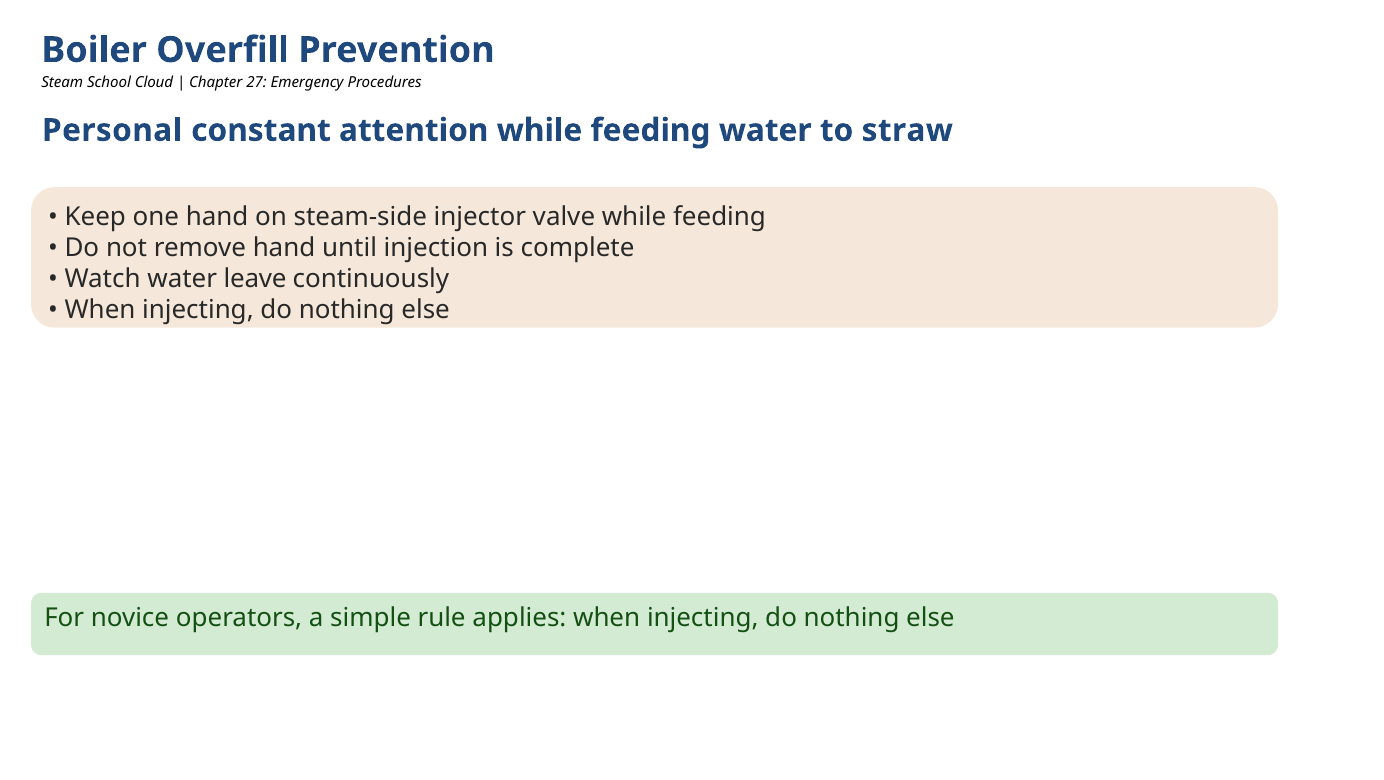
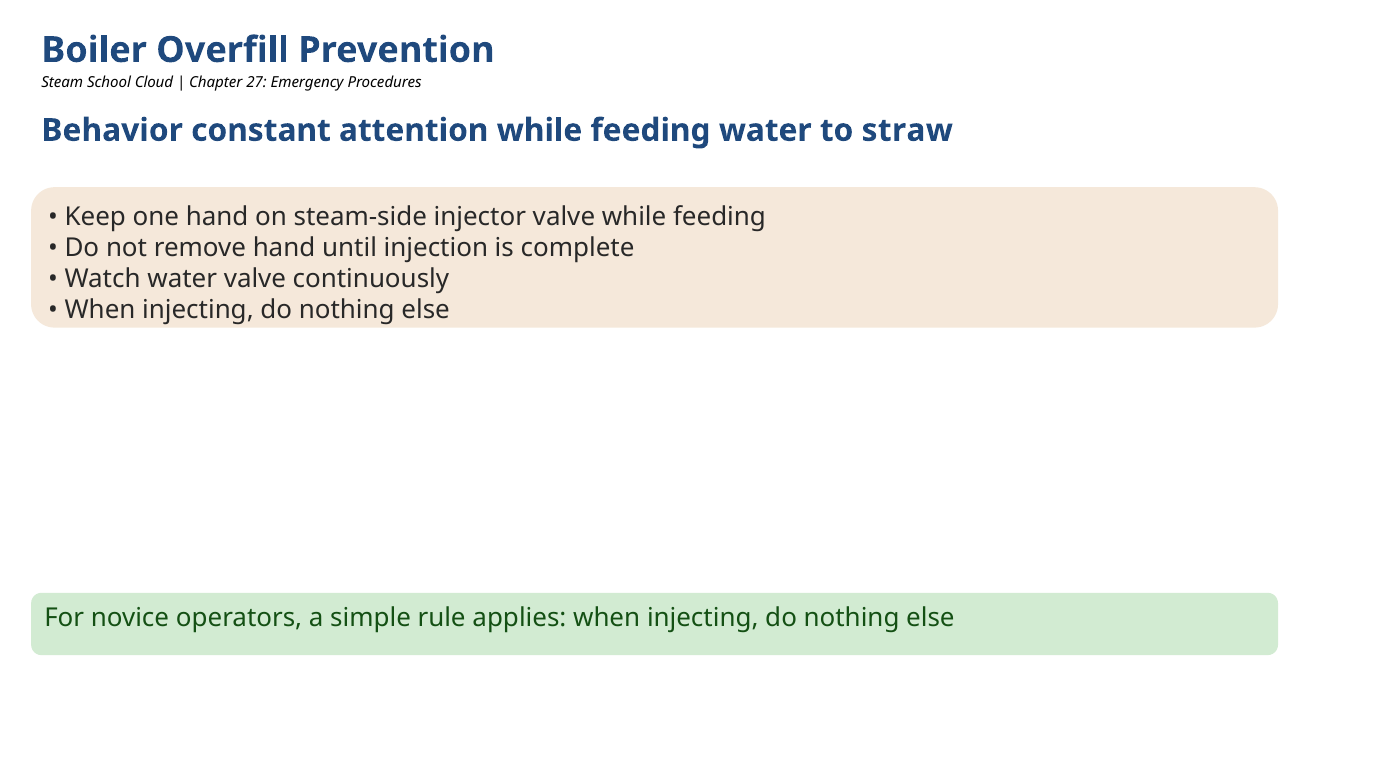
Personal: Personal -> Behavior (112, 130)
water leave: leave -> valve (255, 279)
